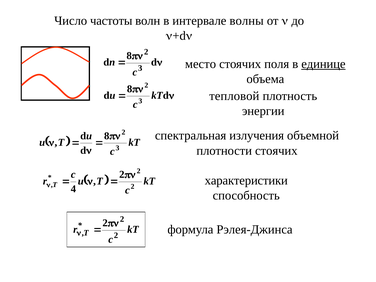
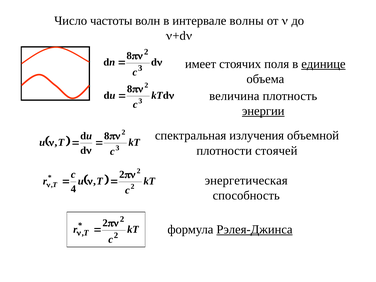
место: место -> имеет (201, 64)
тепловой: тепловой -> величина (234, 96)
энергии underline: none -> present (263, 111)
плотности стоячих: стоячих -> стоячей (276, 151)
характеристики: характеристики -> энергетическая (246, 180)
Рэлея-Джинса underline: none -> present (254, 230)
